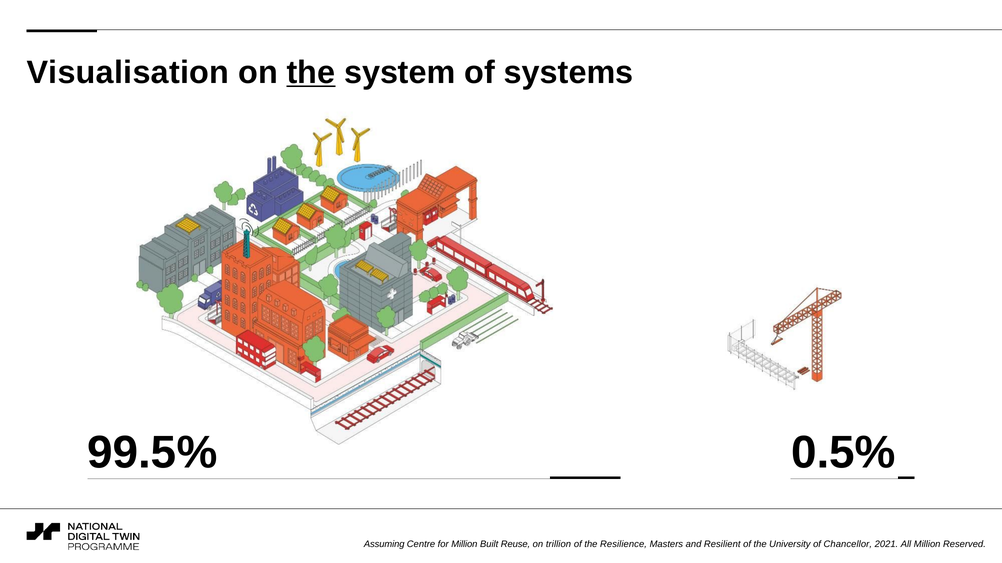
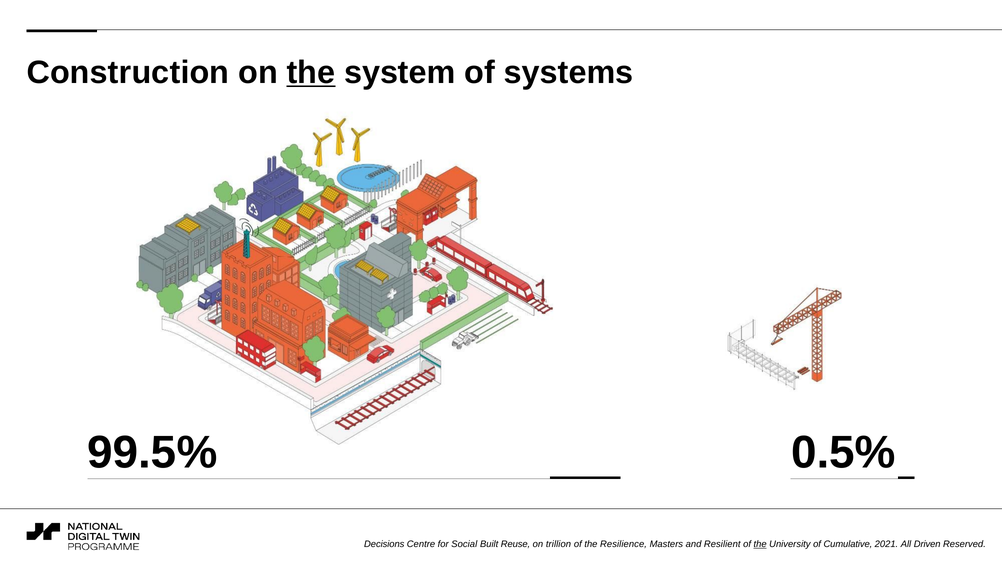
Visualisation: Visualisation -> Construction (128, 72)
Assuming: Assuming -> Decisions (384, 545)
for Million: Million -> Social (464, 545)
the underline: none -> present (760, 545)
Chancellor: Chancellor -> Cumulative (848, 545)
All Million: Million -> Driven (927, 545)
